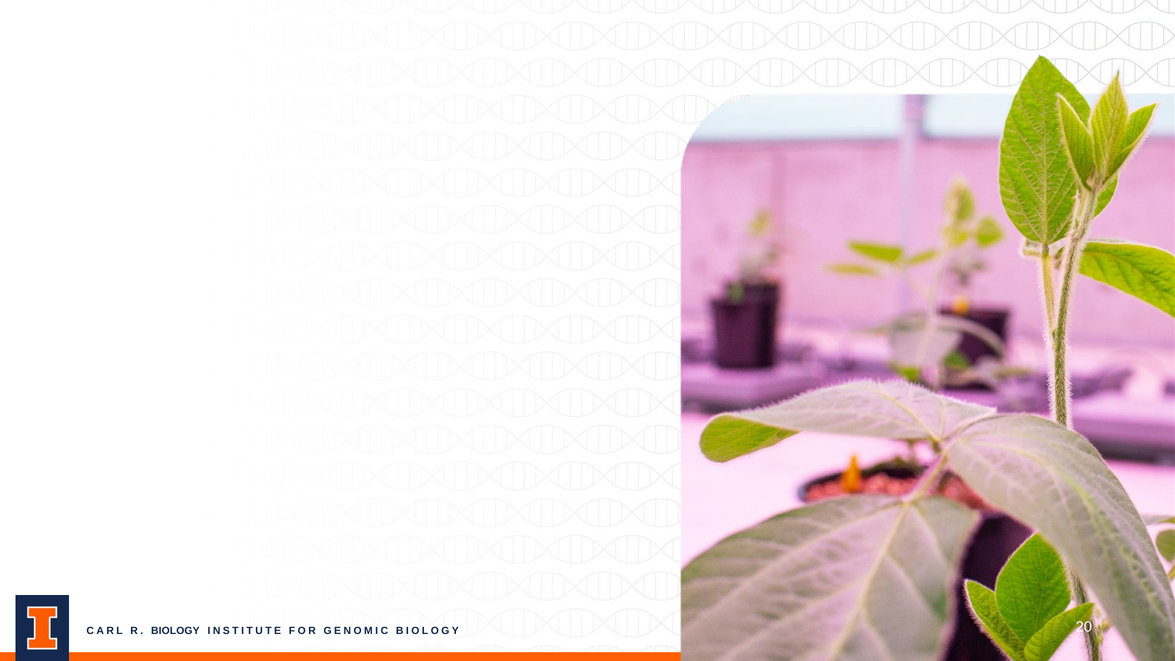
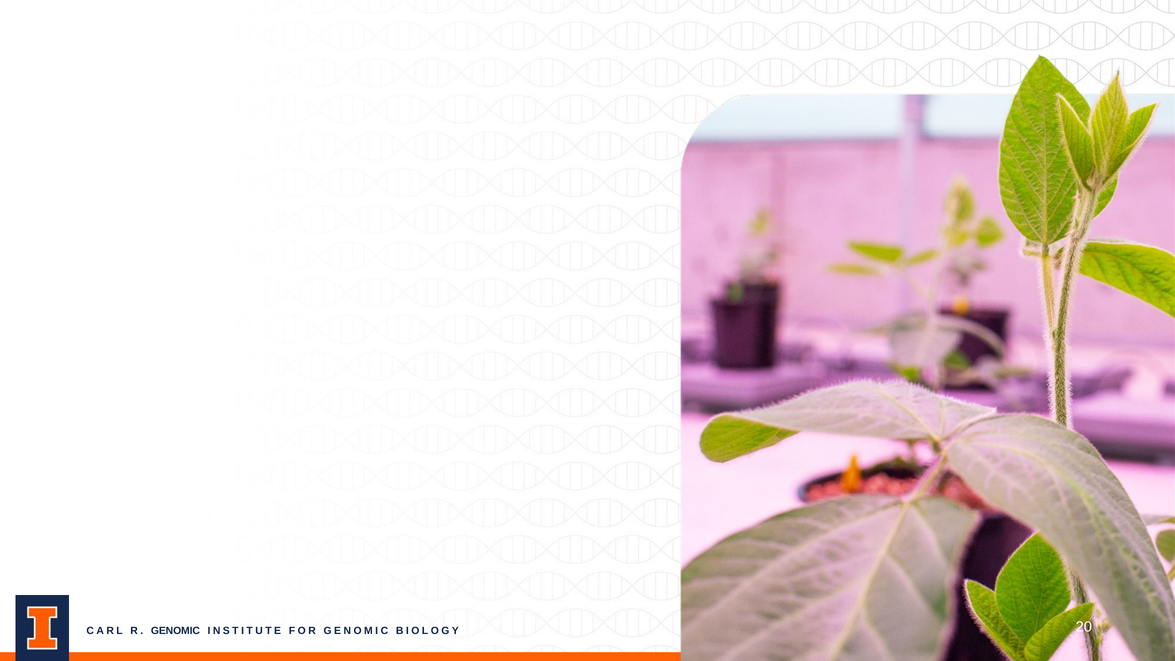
R BIOLOGY: BIOLOGY -> GENOMIC (175, 631)
